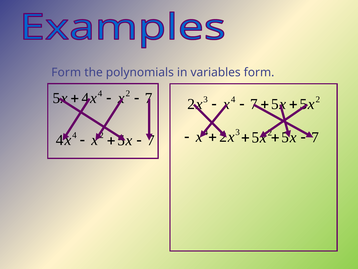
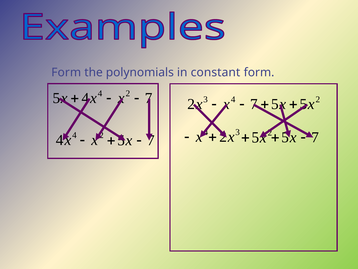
variables: variables -> constant (216, 72)
